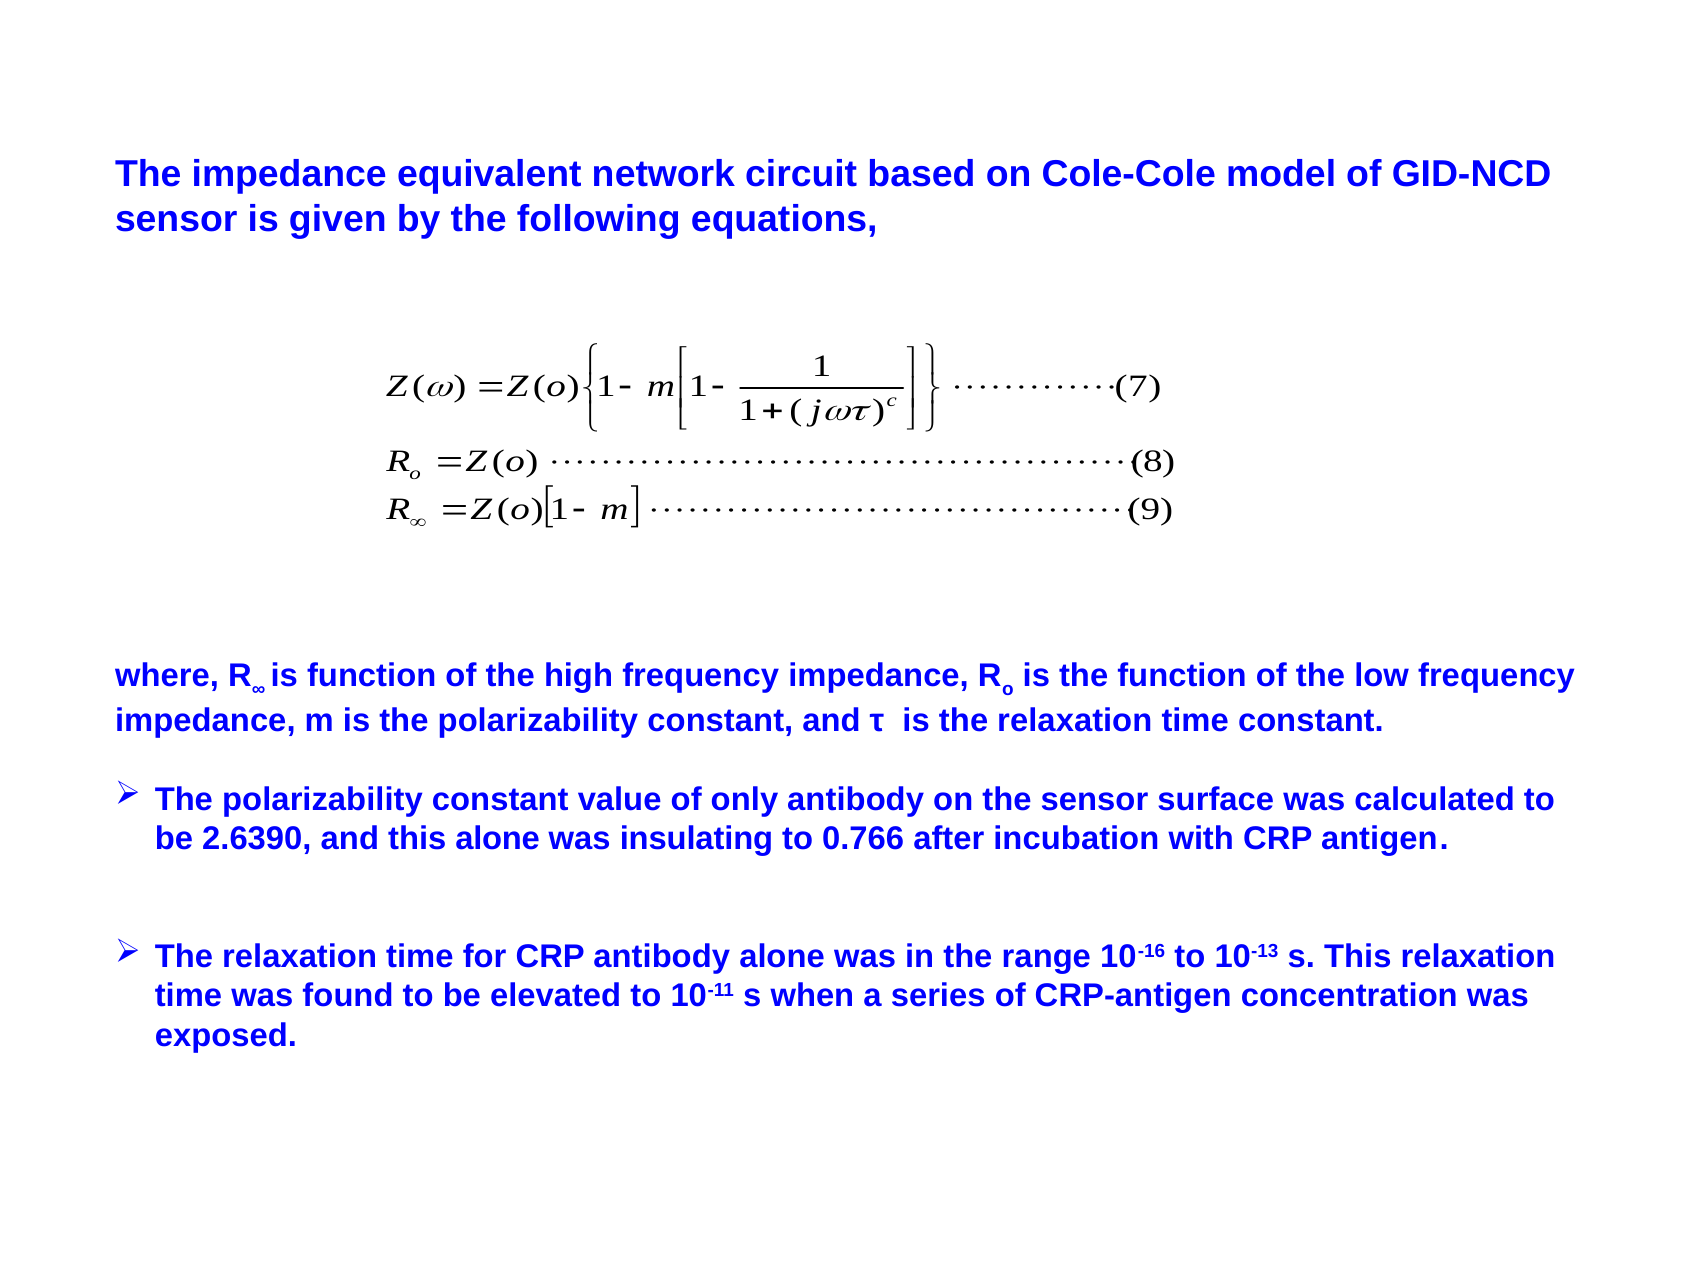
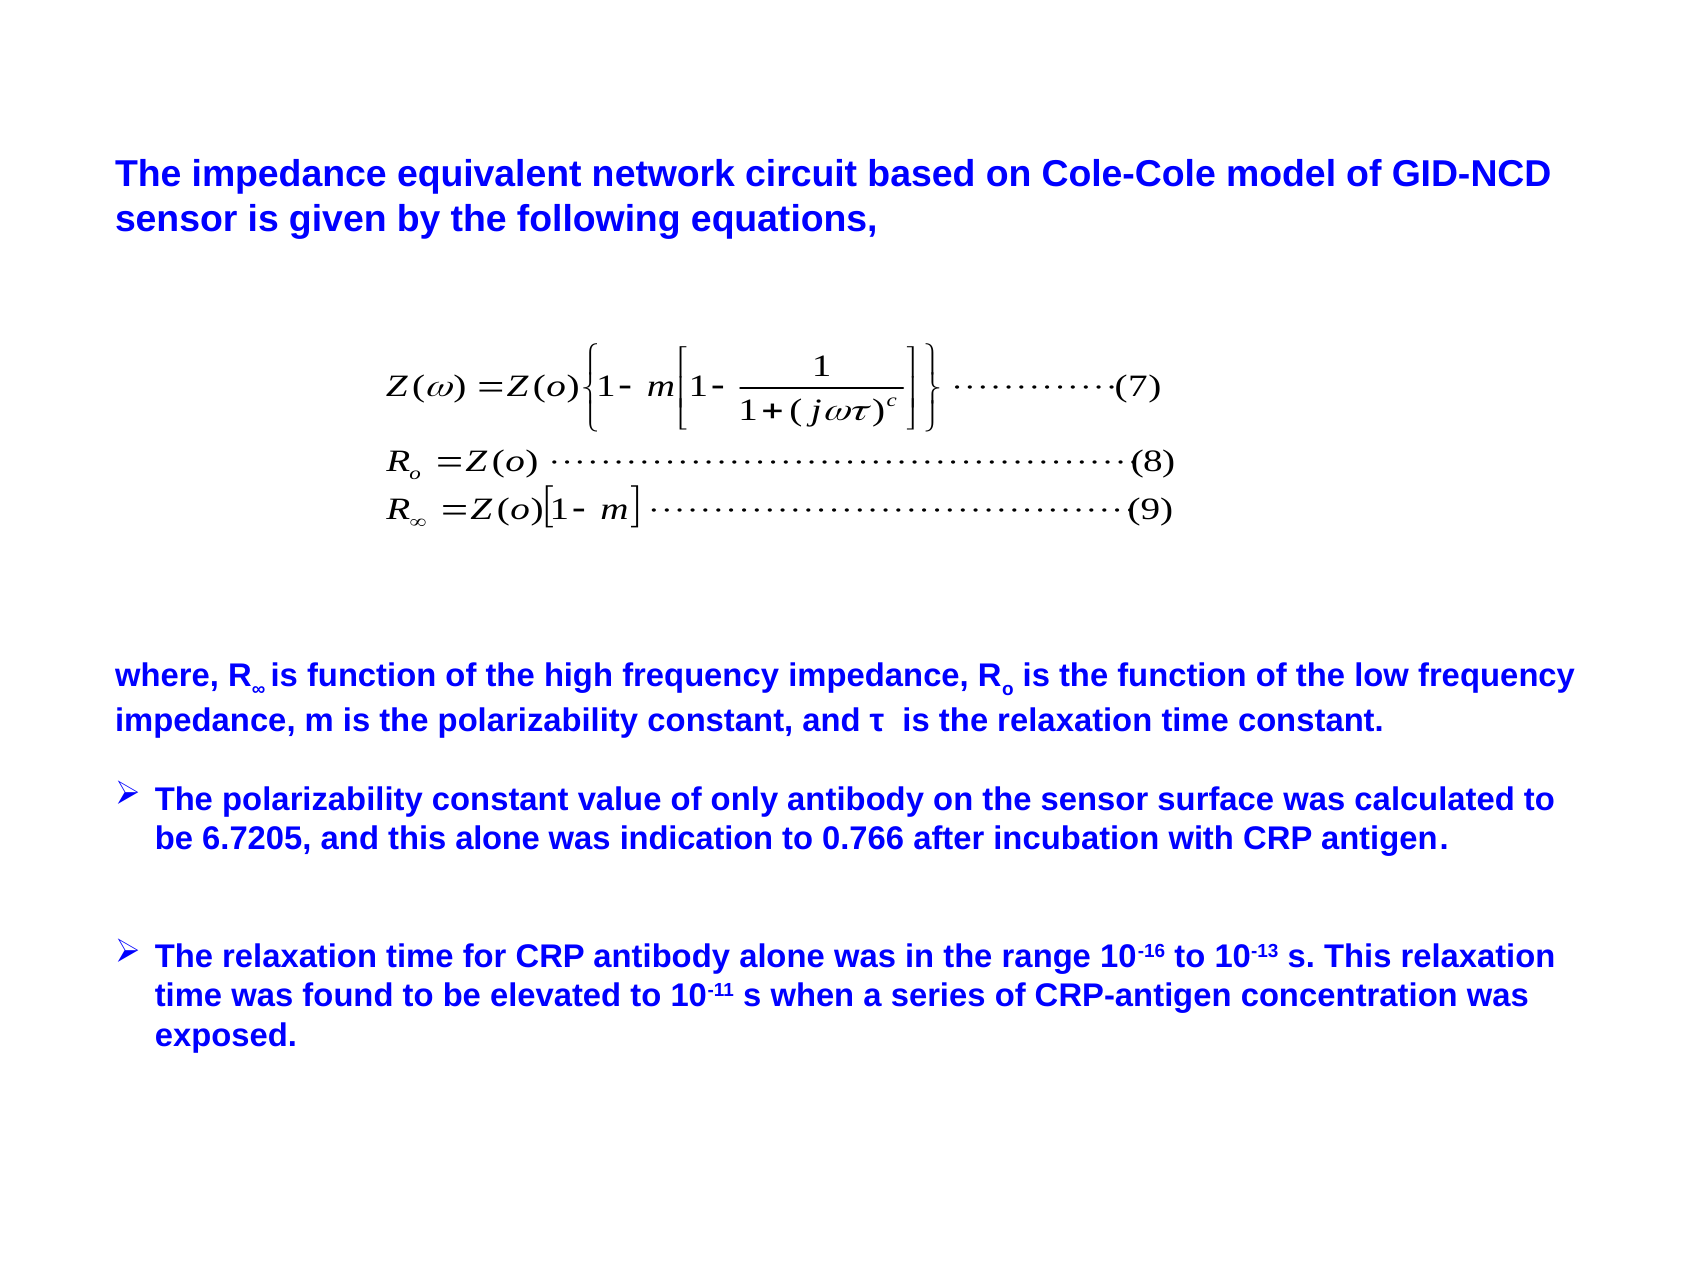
2.6390: 2.6390 -> 6.7205 (257, 839)
insulating: insulating -> indication (696, 839)
